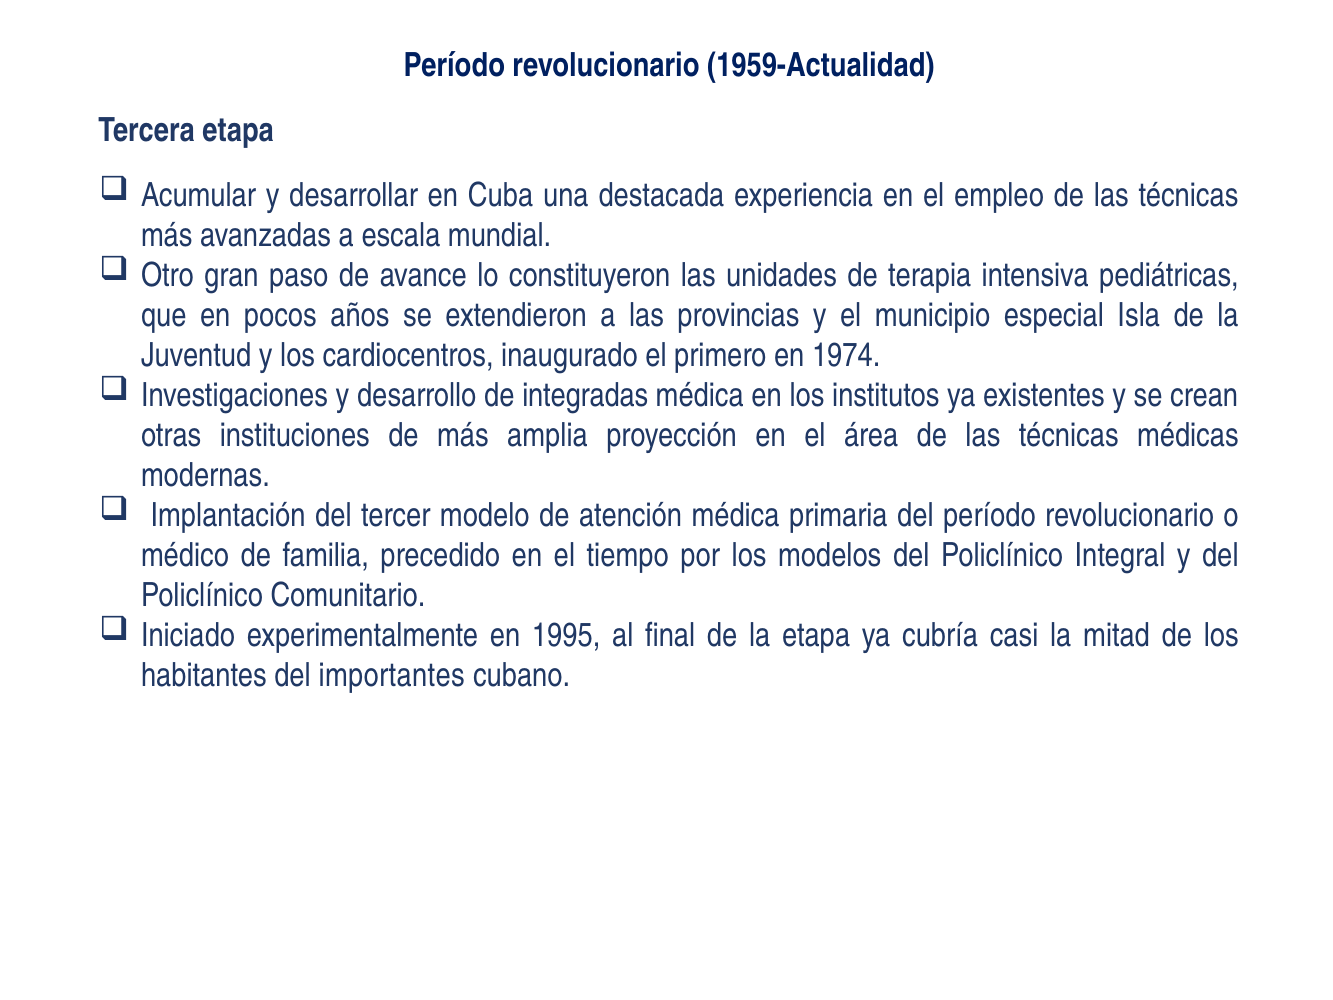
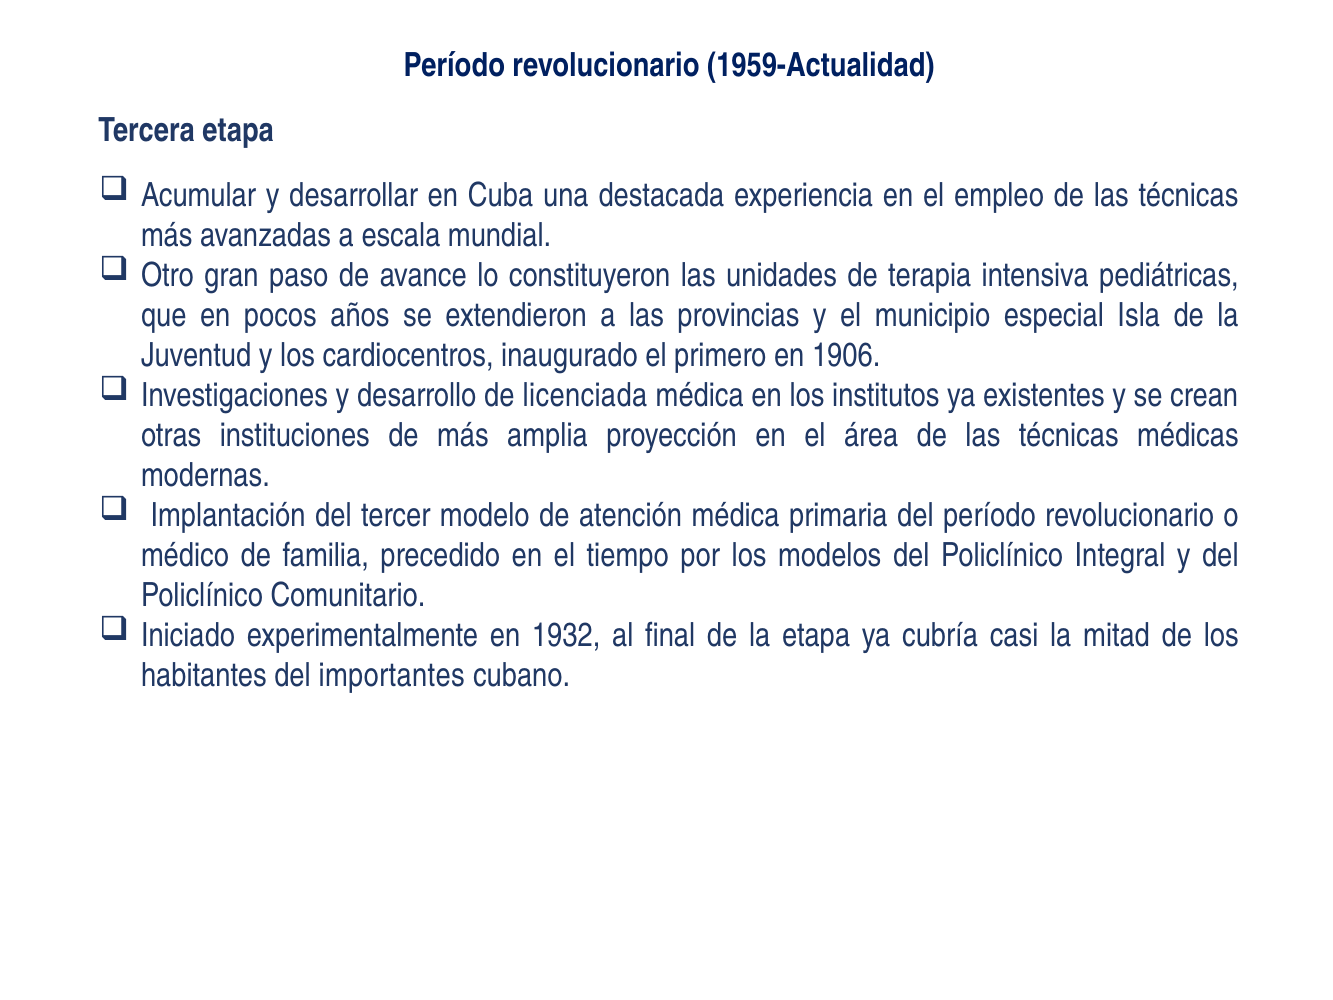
1974: 1974 -> 1906 (846, 355)
integradas: integradas -> licenciada (585, 395)
1995: 1995 -> 1932 (566, 635)
